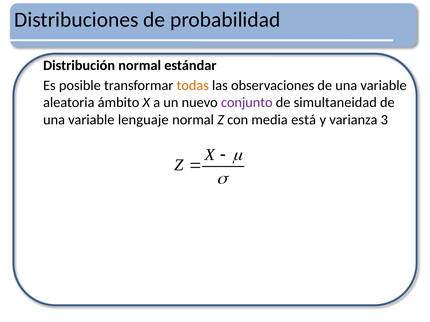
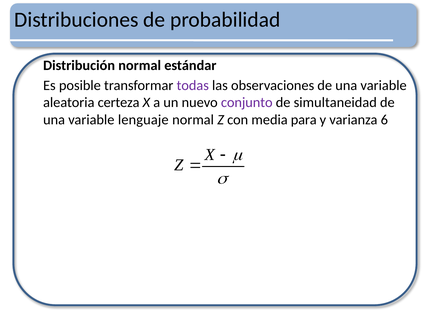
todas colour: orange -> purple (193, 86)
ámbito: ámbito -> certeza (119, 103)
está: está -> para (304, 120)
3: 3 -> 6 (384, 120)
